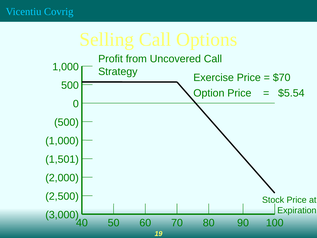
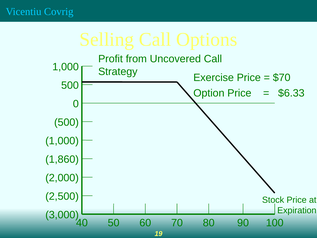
$5.54: $5.54 -> $6.33 (291, 93)
1,501: 1,501 -> 1,860 (62, 159)
